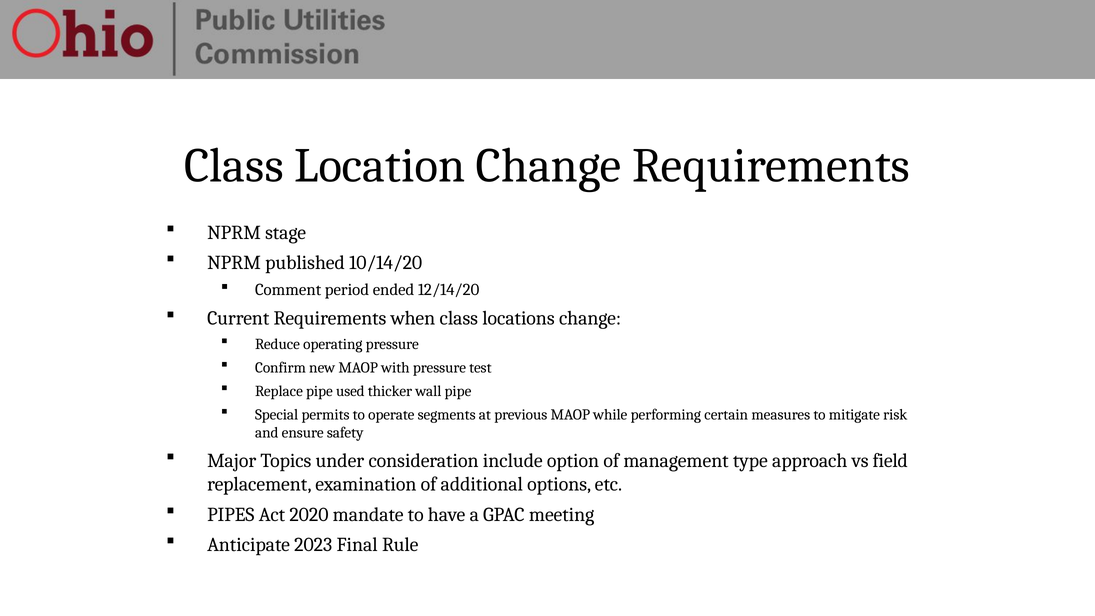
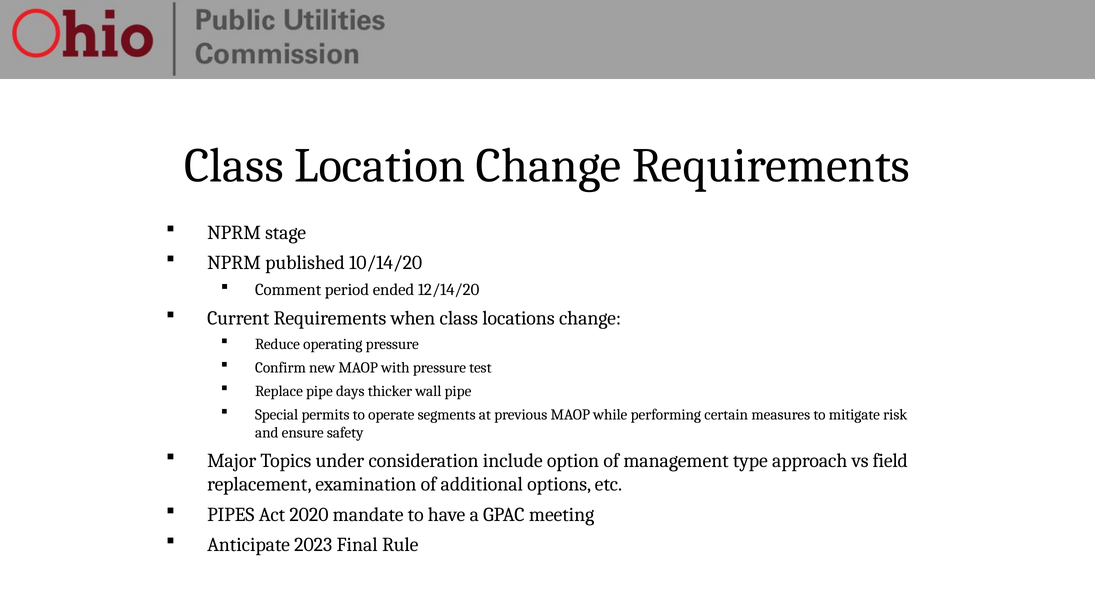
used: used -> days (350, 391)
